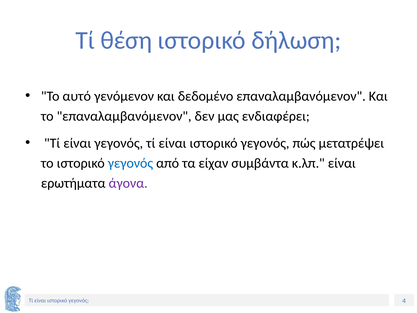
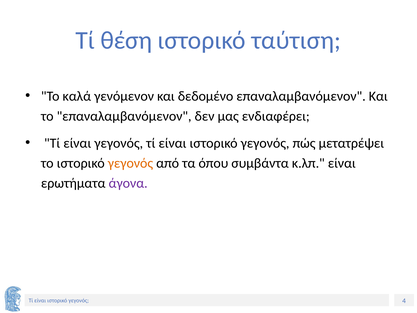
δήλωση: δήλωση -> ταύτιση (296, 40)
αυτό: αυτό -> καλά (77, 96)
γεγονός colour: blue -> orange (130, 163)
είχαν: είχαν -> όπου (213, 163)
